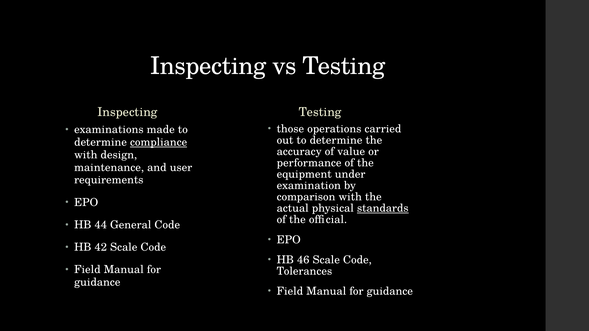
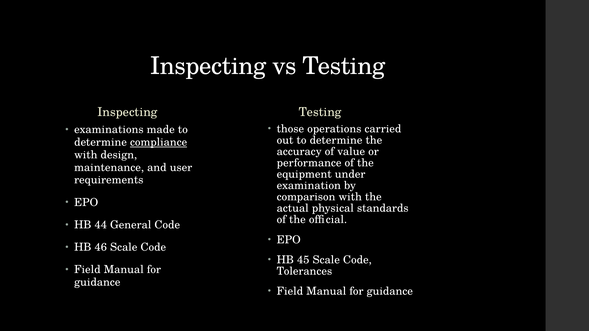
standards underline: present -> none (383, 208)
42: 42 -> 46 (101, 247)
46: 46 -> 45 (303, 260)
